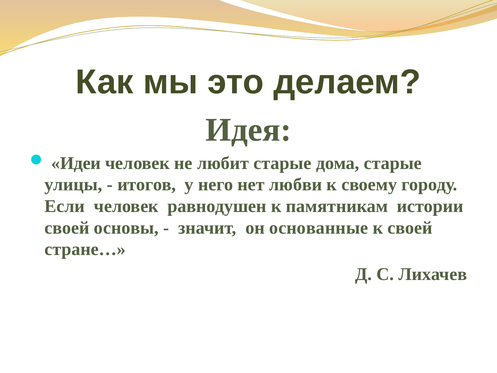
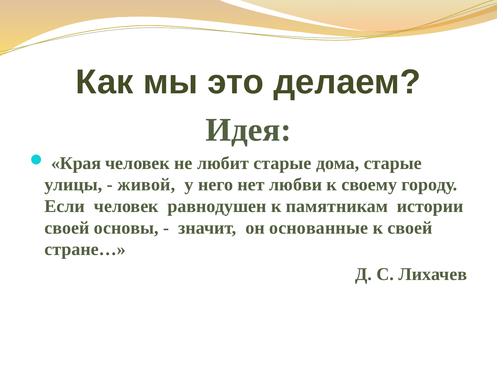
Идеи: Идеи -> Края (76, 163)
итогов: итогов -> живой (146, 185)
